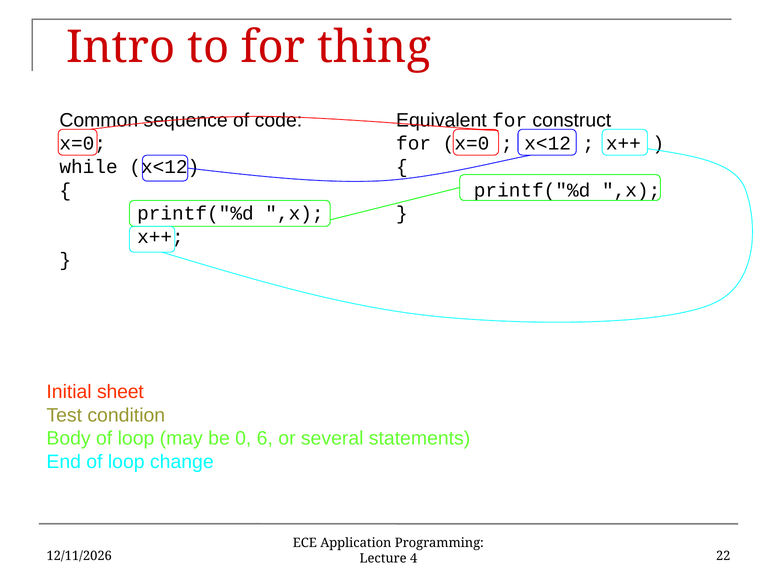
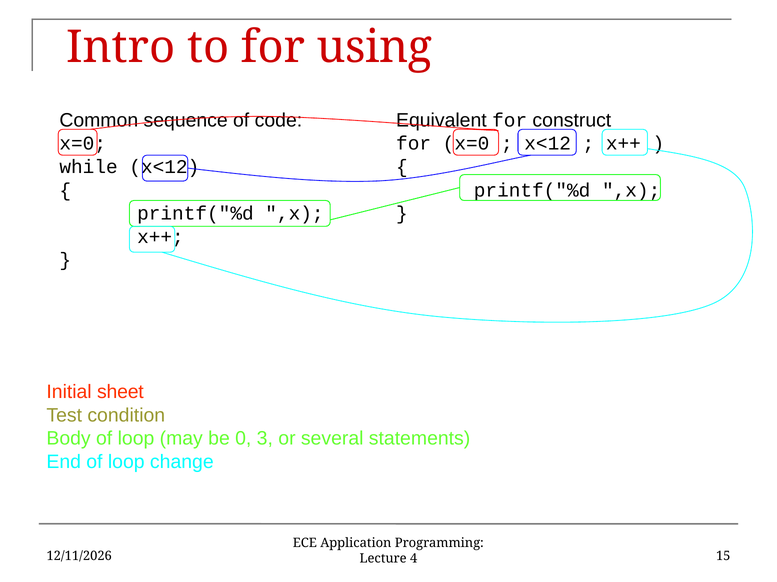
thing: thing -> using (375, 47)
6: 6 -> 3 (265, 439)
22: 22 -> 15 (723, 557)
